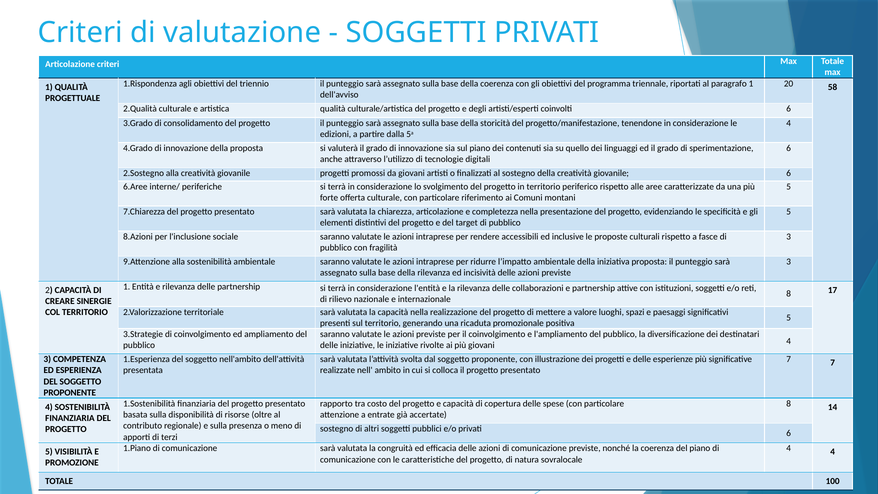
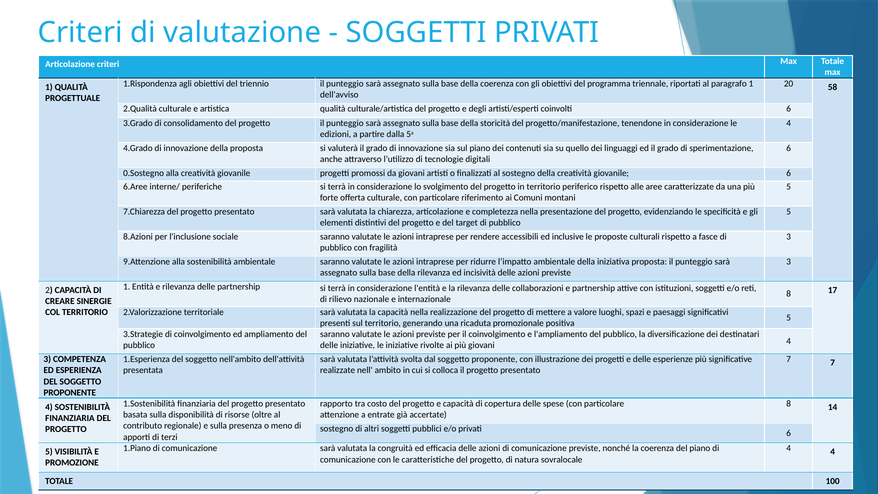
2.Sostegno: 2.Sostegno -> 0.Sostegno (144, 173)
